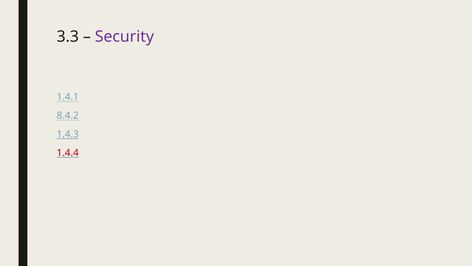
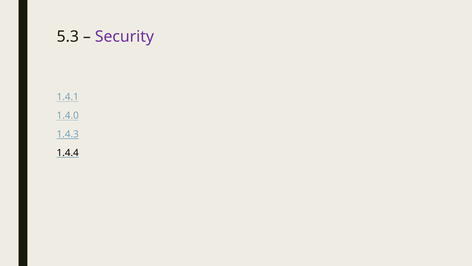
3.3: 3.3 -> 5.3 (68, 37)
8.4.2: 8.4.2 -> 1.4.0 (68, 115)
1.4.4 colour: red -> black (68, 153)
